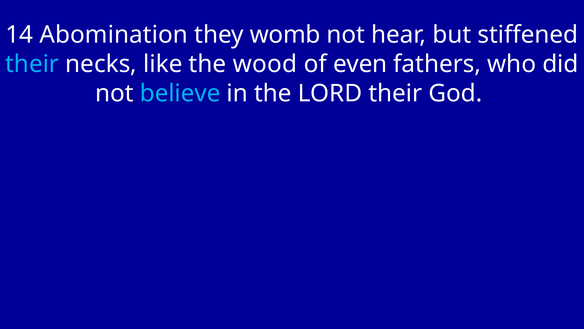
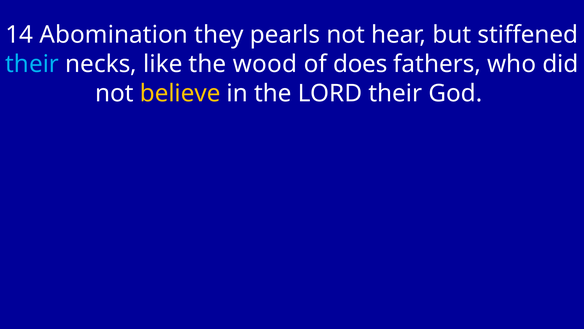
womb: womb -> pearls (285, 35)
even: even -> does (360, 64)
believe colour: light blue -> yellow (180, 93)
